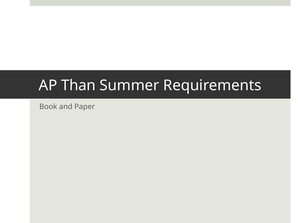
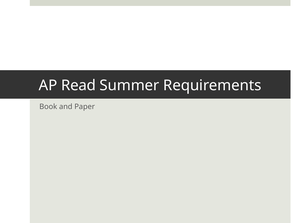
Than: Than -> Read (78, 86)
